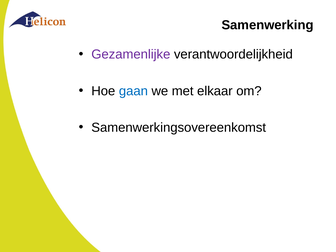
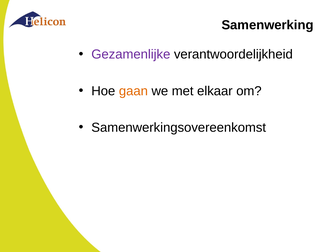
gaan colour: blue -> orange (133, 91)
